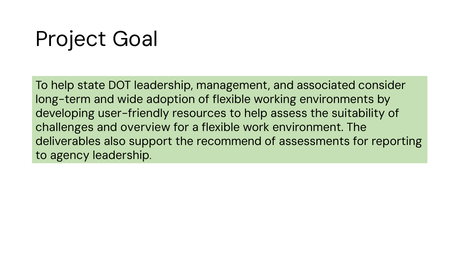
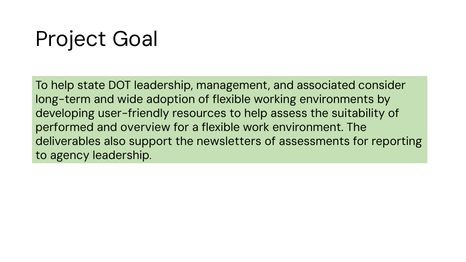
challenges: challenges -> performed (65, 127)
recommend: recommend -> newsletters (229, 141)
